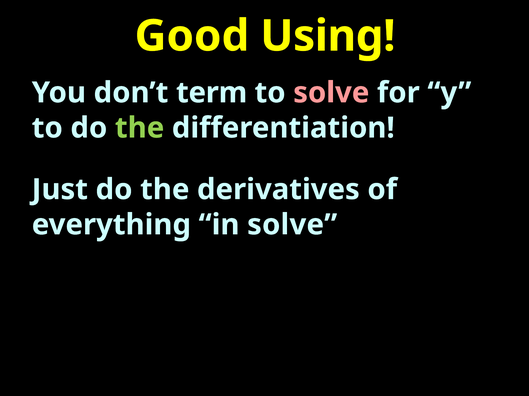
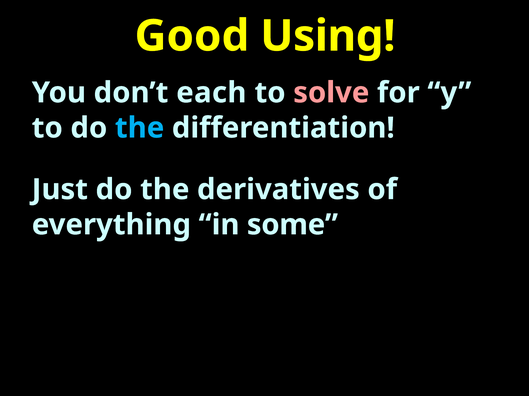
term: term -> each (211, 93)
the colour: light green -> light blue (140, 128)
in solve: solve -> some (292, 225)
